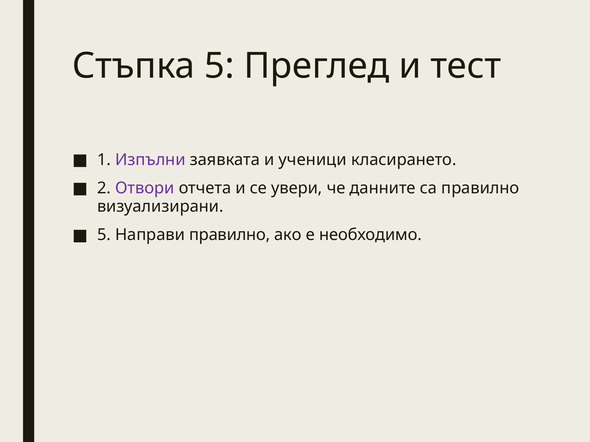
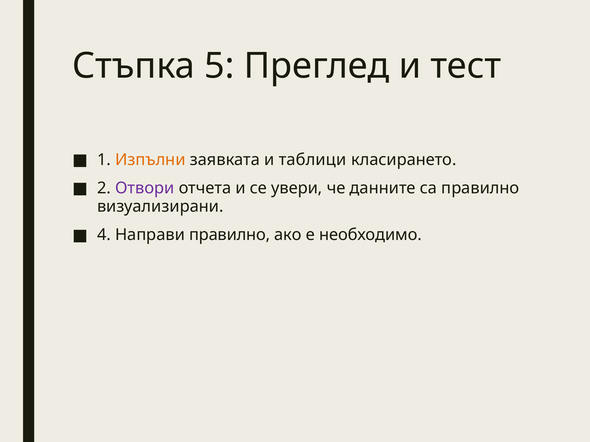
Изпълни colour: purple -> orange (150, 160)
ученици: ученици -> таблици (313, 160)
5: 5 -> 4 (104, 235)
